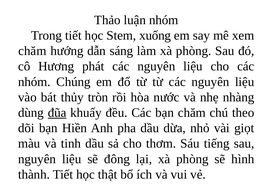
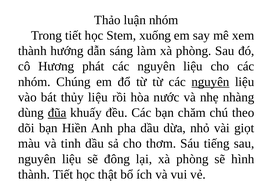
chăm: chăm -> thành (32, 51)
nguyên underline: none -> present (210, 82)
thủy tròn: tròn -> liệu (98, 97)
